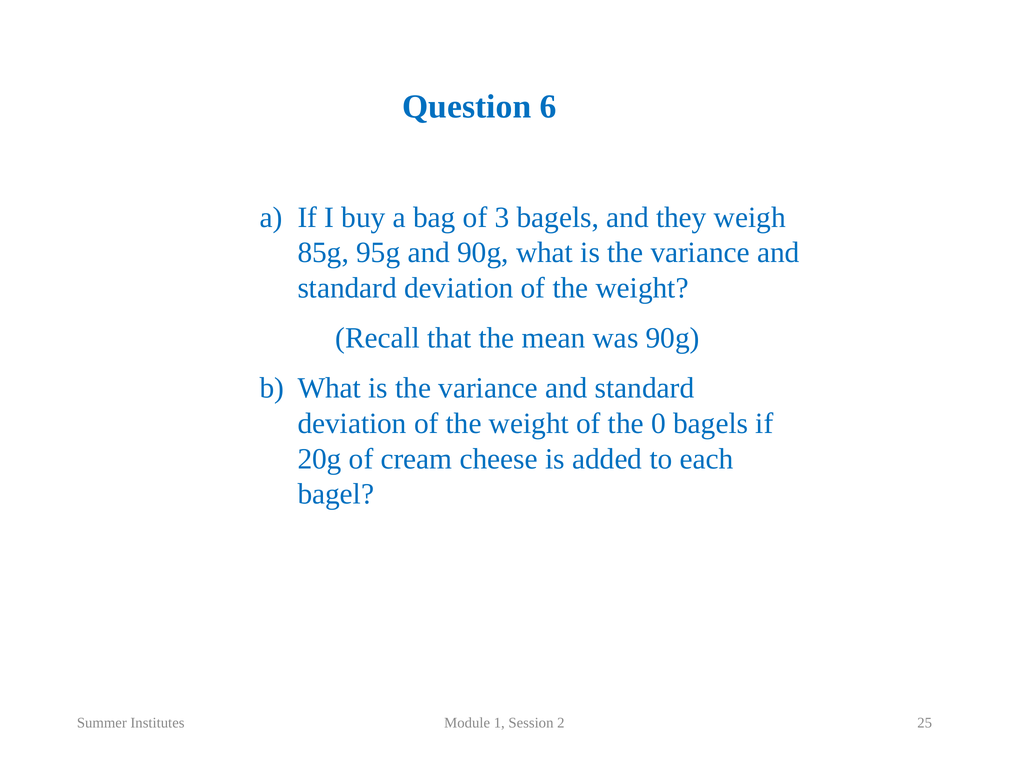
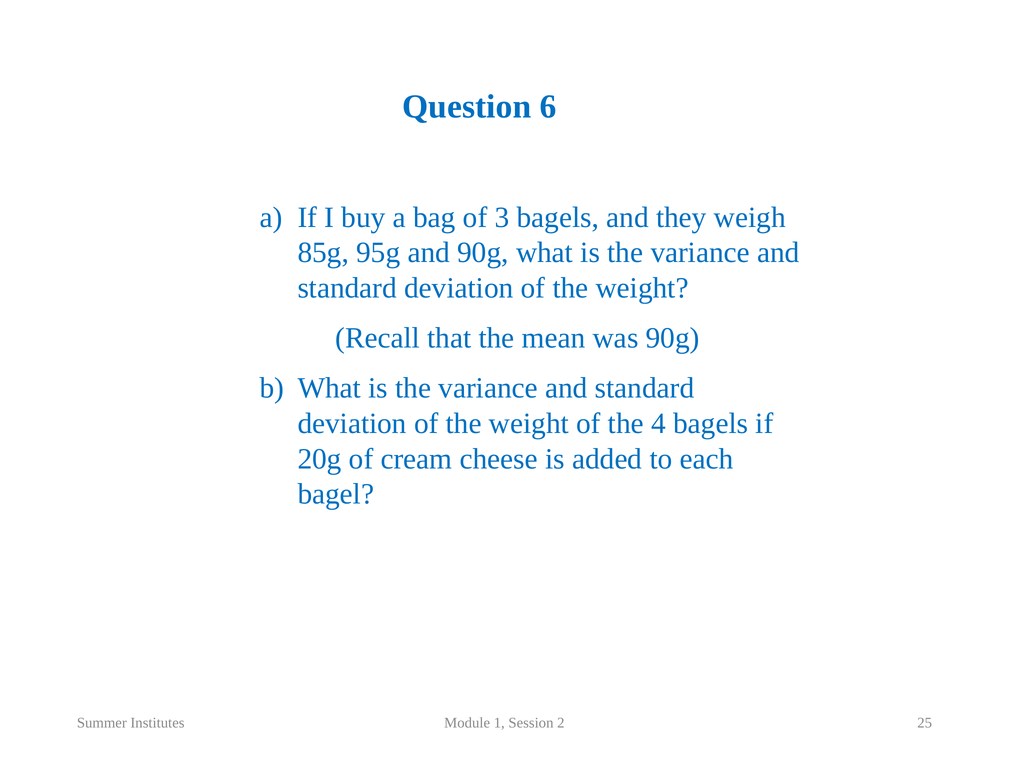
0: 0 -> 4 (659, 423)
